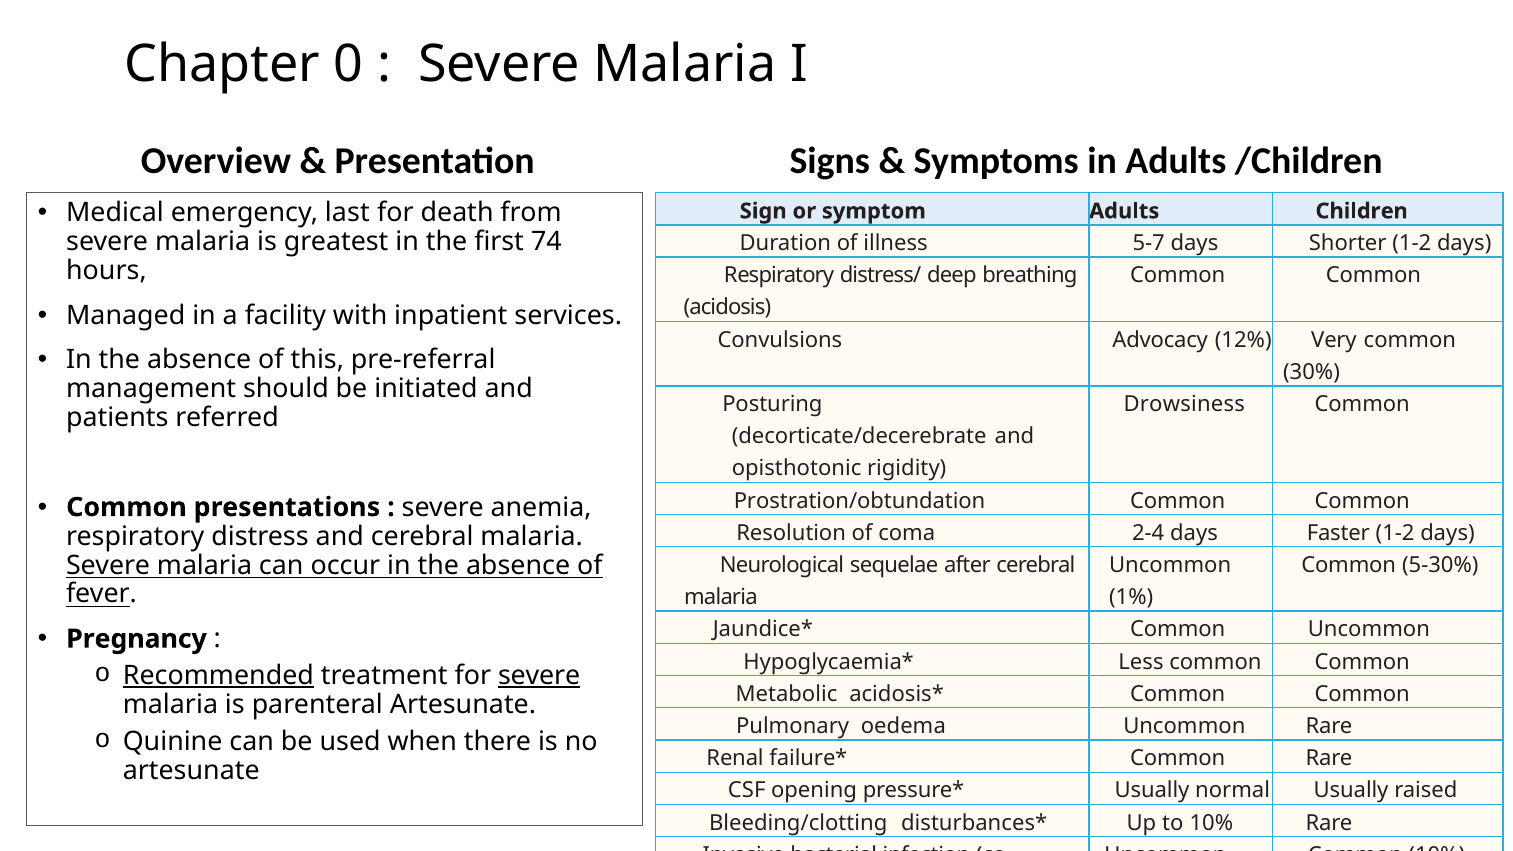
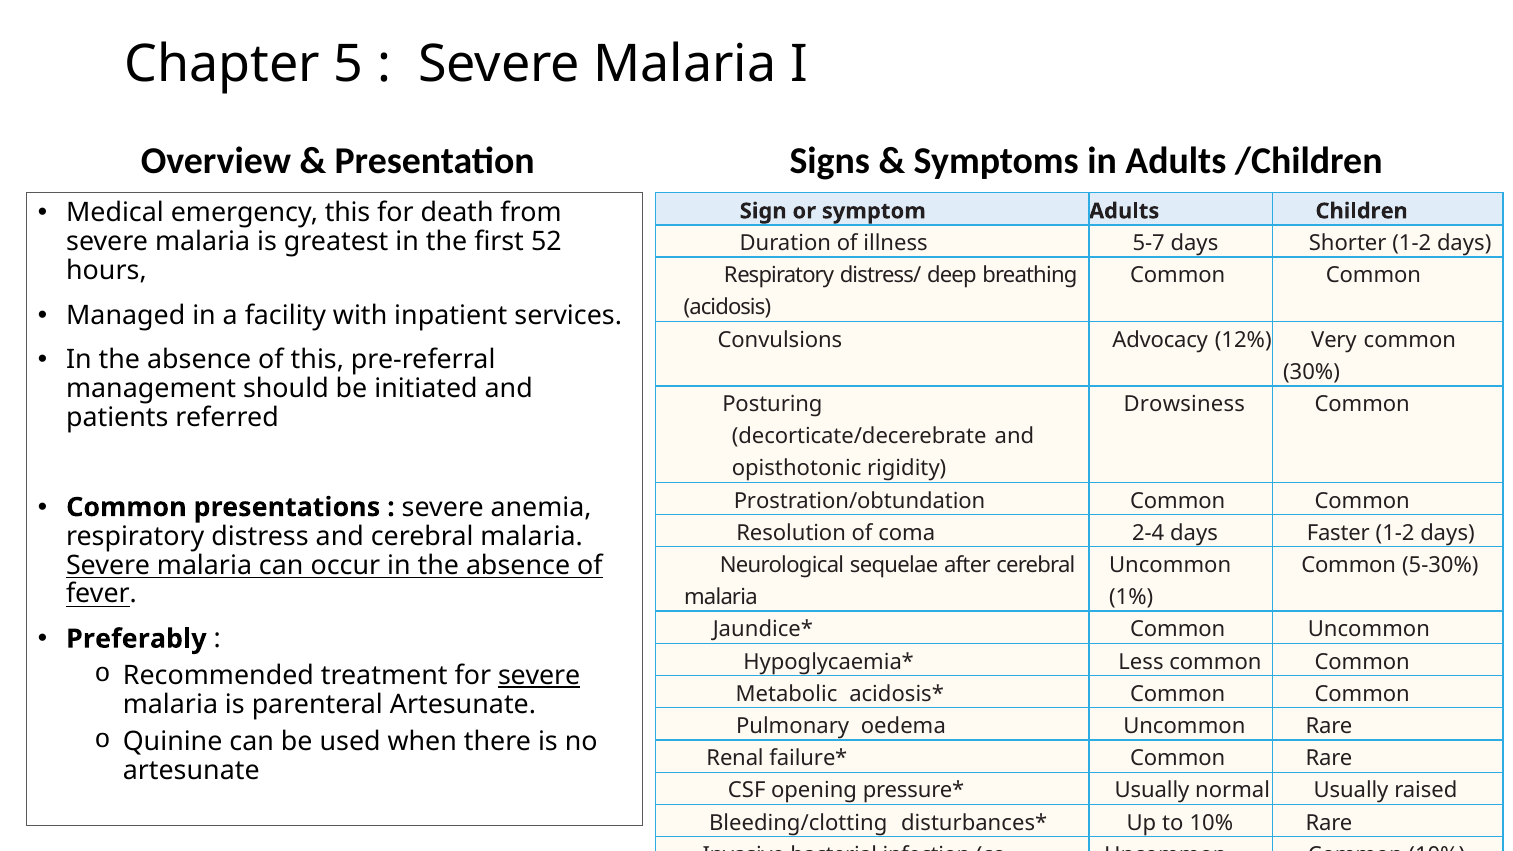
0: 0 -> 5 (349, 65)
emergency last: last -> this (348, 213)
74: 74 -> 52 (546, 242)
Pregnancy: Pregnancy -> Preferably (136, 639)
Recommended underline: present -> none (218, 676)
